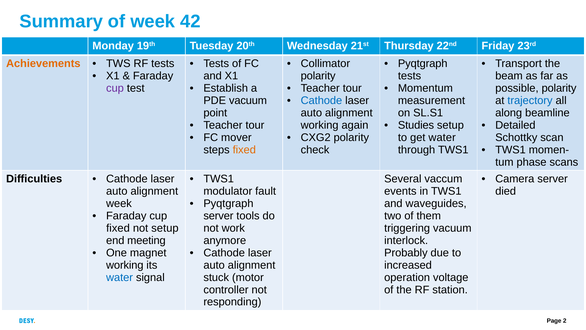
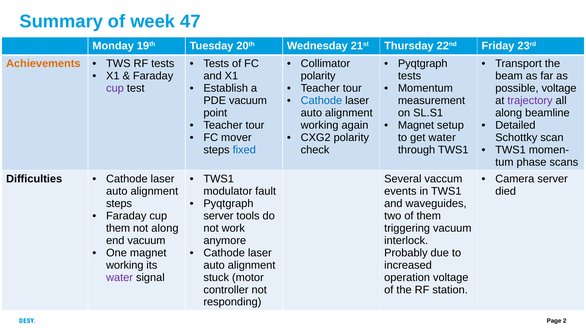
42: 42 -> 47 (190, 21)
possible polarity: polarity -> voltage (559, 88)
trajectory colour: blue -> purple (530, 100)
Studies: Studies -> Magnet (416, 125)
fixed colour: orange -> blue (244, 150)
week: week -> steps (119, 203)
fixed: fixed -> them (118, 228)
not setup: setup -> along (165, 228)
end meeting: meeting -> vacuum (146, 240)
water colour: blue -> purple (120, 277)
